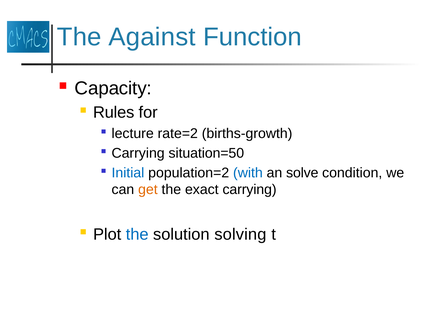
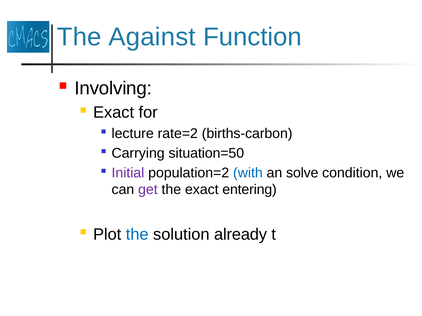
Capacity: Capacity -> Involving (113, 89)
Rules: Rules -> Exact (114, 113)
births-growth: births-growth -> births-carbon (247, 134)
Initial colour: blue -> purple (128, 173)
get colour: orange -> purple (148, 190)
exact carrying: carrying -> entering (250, 190)
solving: solving -> already (241, 235)
